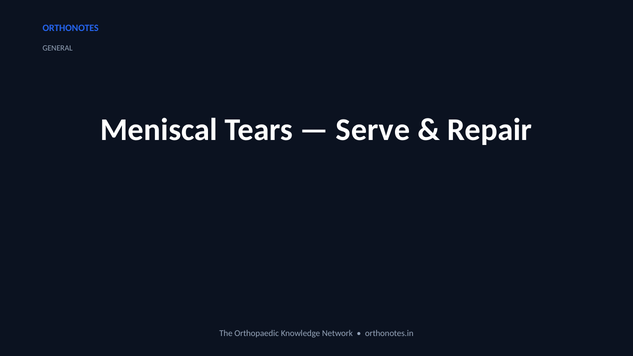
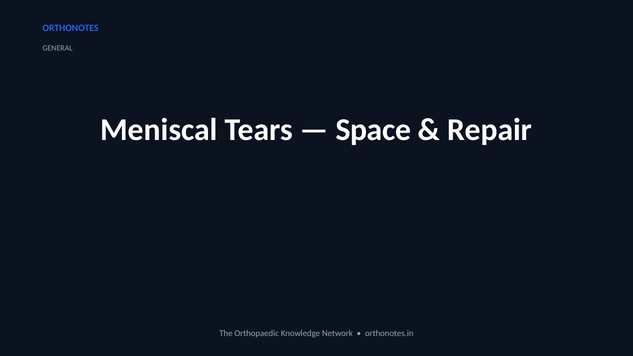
Serve: Serve -> Space (373, 130)
